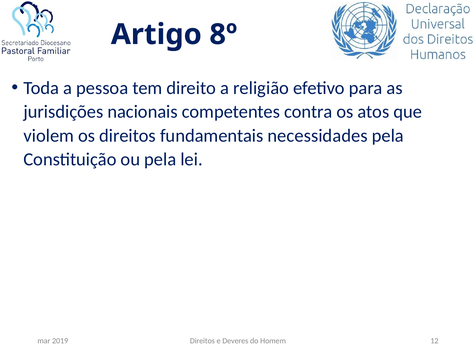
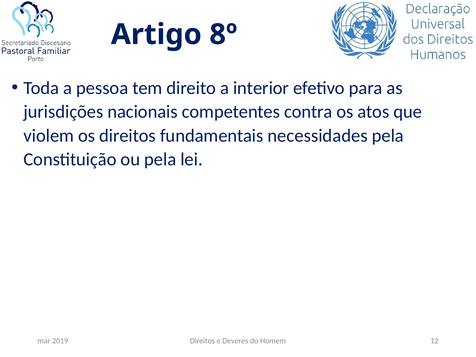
religião: religião -> interior (261, 88)
